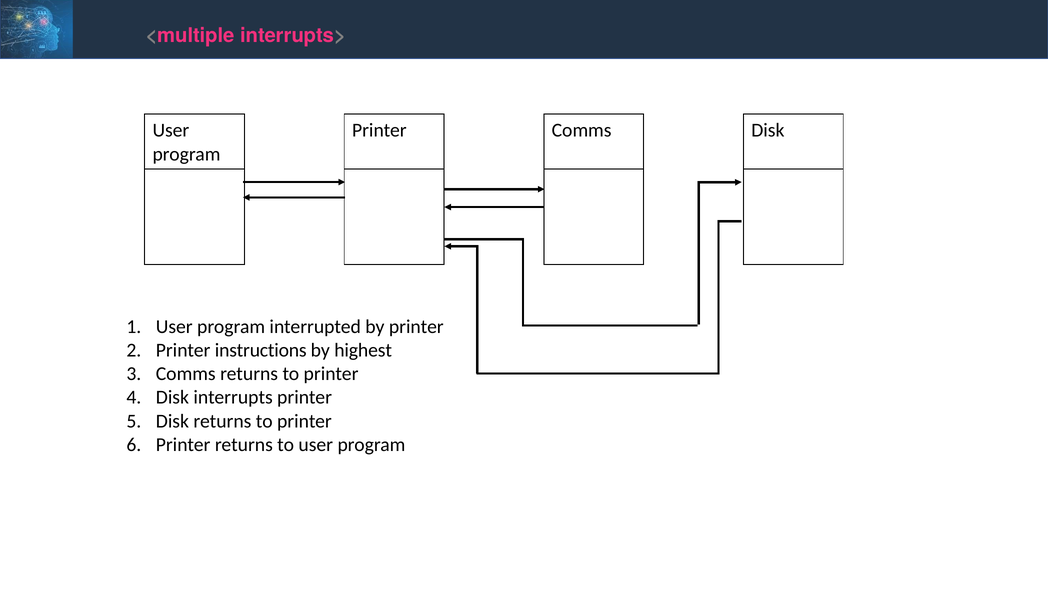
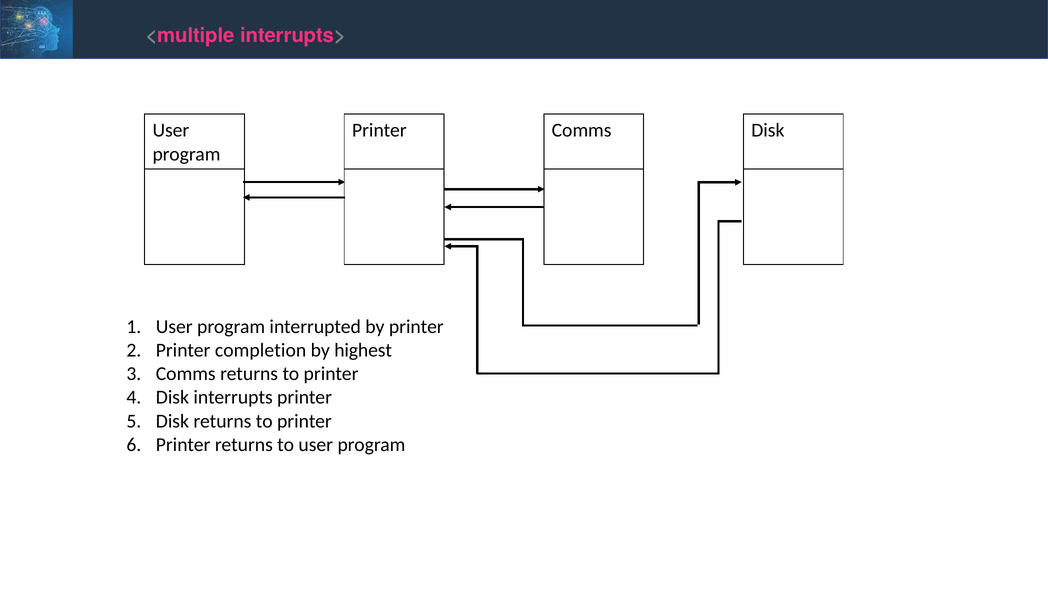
instructions: instructions -> completion (261, 351)
